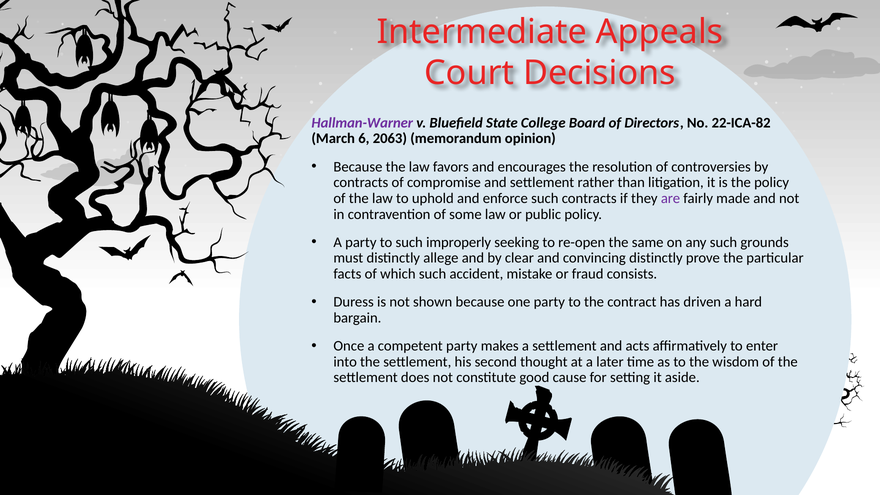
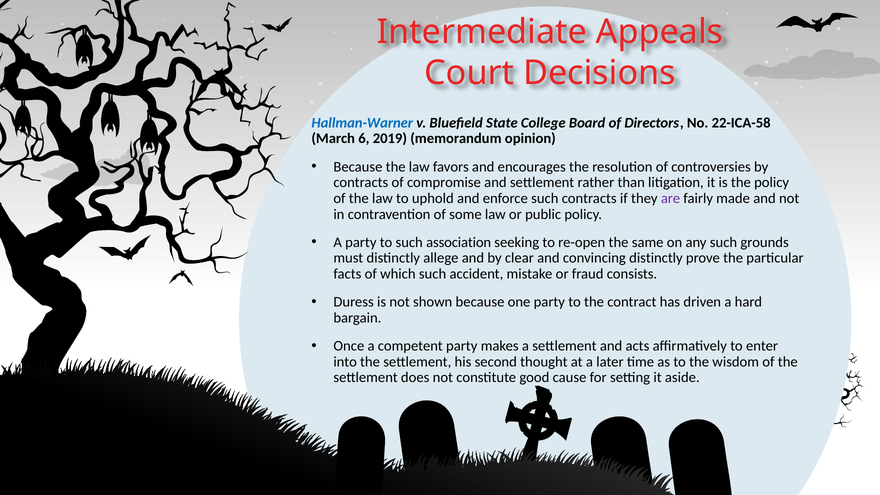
Hallman-Warner colour: purple -> blue (362, 123)
22-ICA-82: 22-ICA-82 -> 22-ICA-58 (741, 123)
2063: 2063 -> 2019 (390, 139)
improperly: improperly -> association (459, 242)
